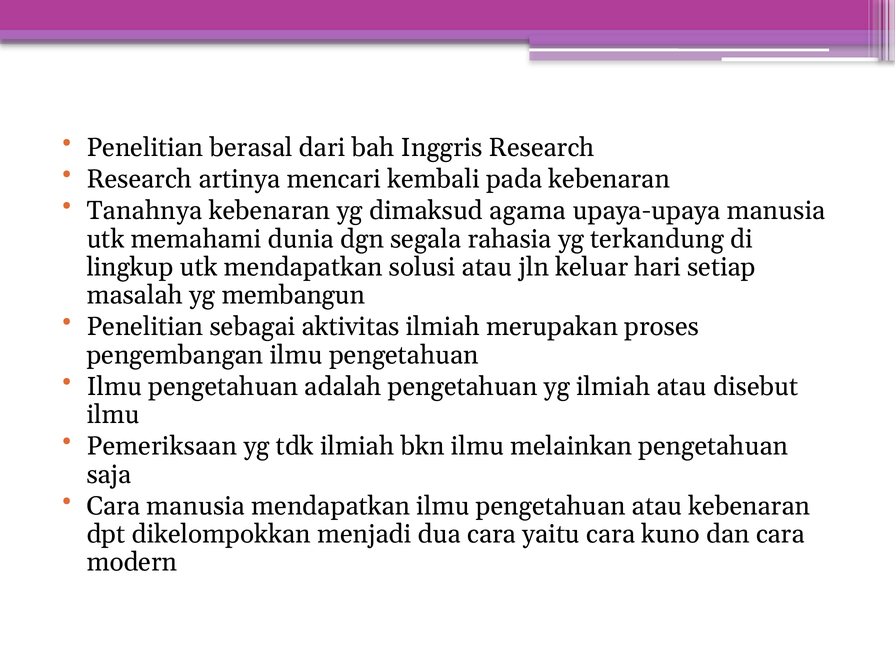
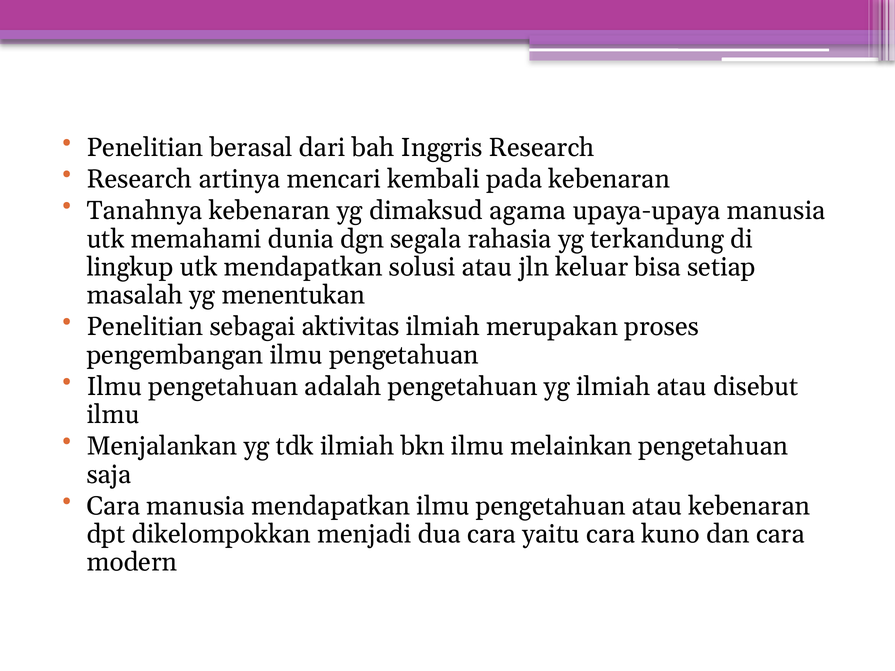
hari: hari -> bisa (658, 267)
membangun: membangun -> menentukan (293, 295)
Pemeriksaan: Pemeriksaan -> Menjalankan (162, 446)
